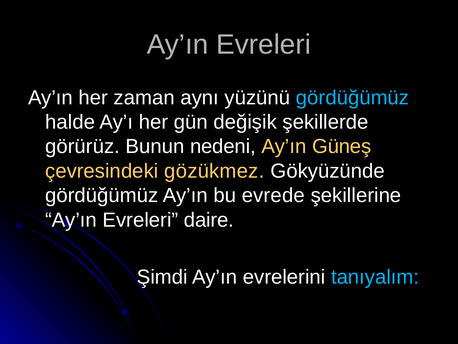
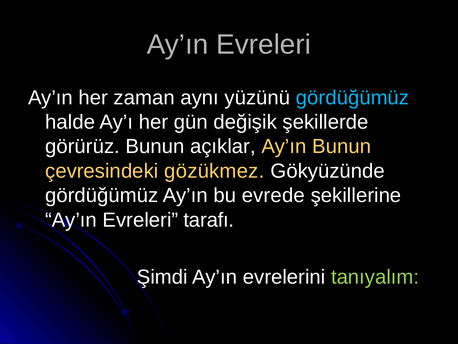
nedeni: nedeni -> açıklar (223, 146)
Ay’ın Güneş: Güneş -> Bunun (342, 146)
daire: daire -> tarafı (209, 220)
tanıyalım colour: light blue -> light green (375, 277)
